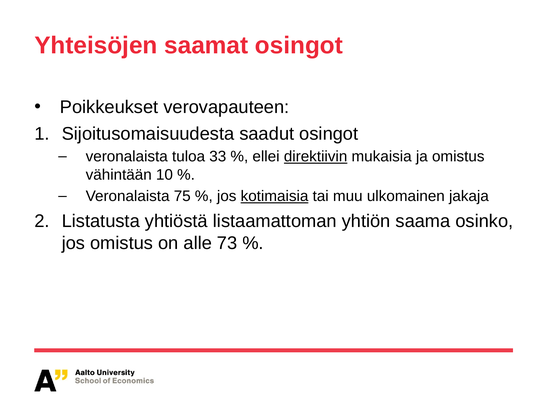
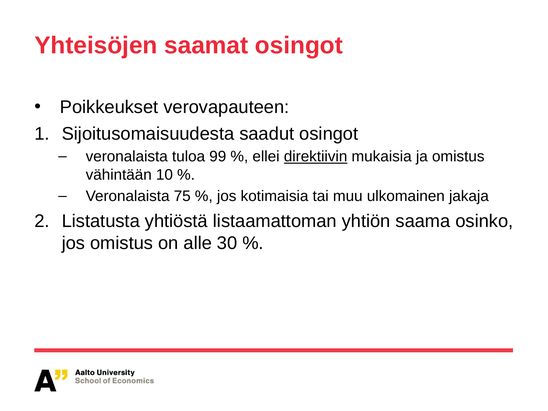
33: 33 -> 99 (218, 157)
kotimaisia underline: present -> none (275, 196)
73: 73 -> 30 (227, 243)
